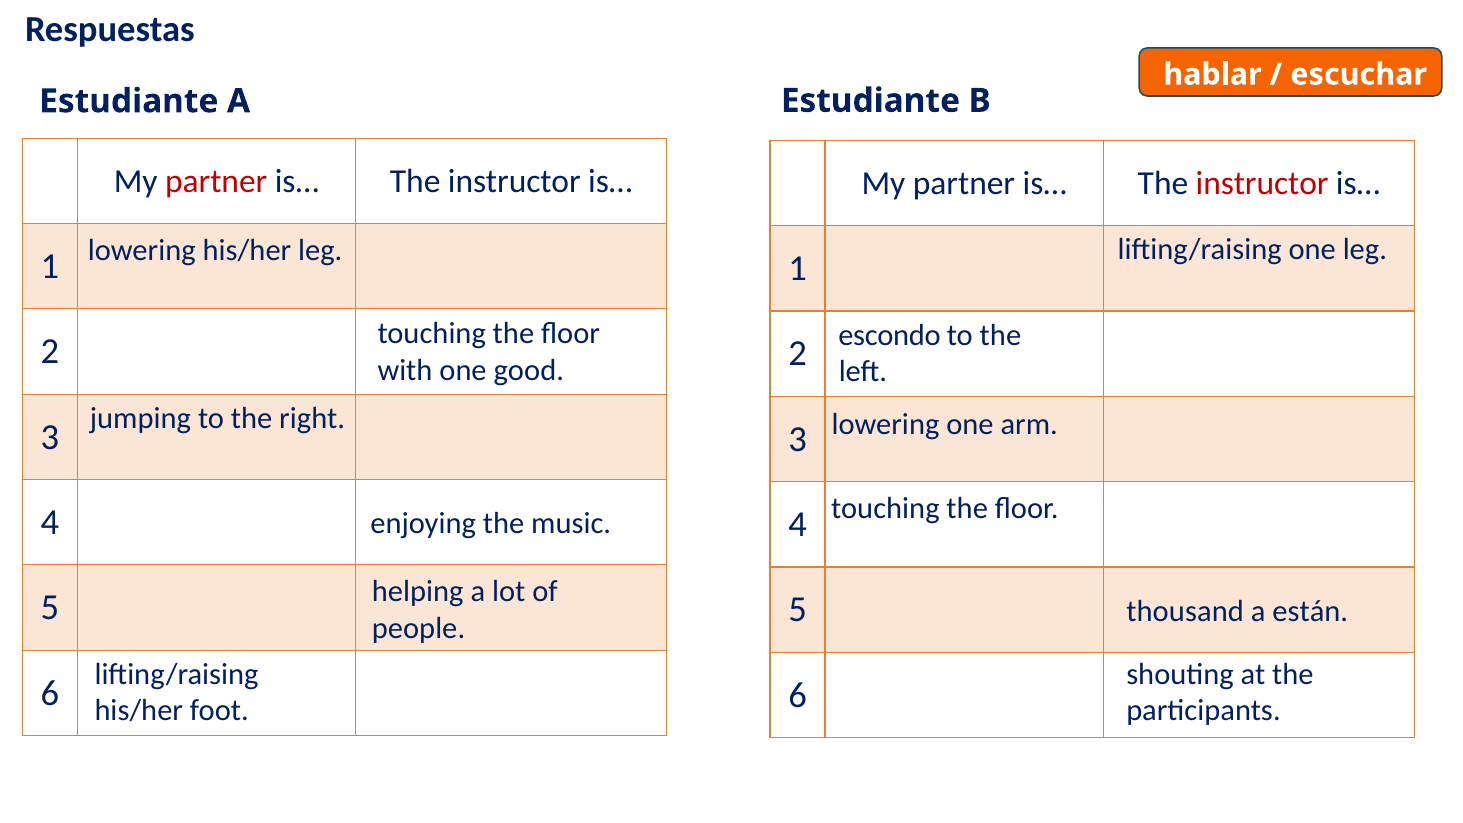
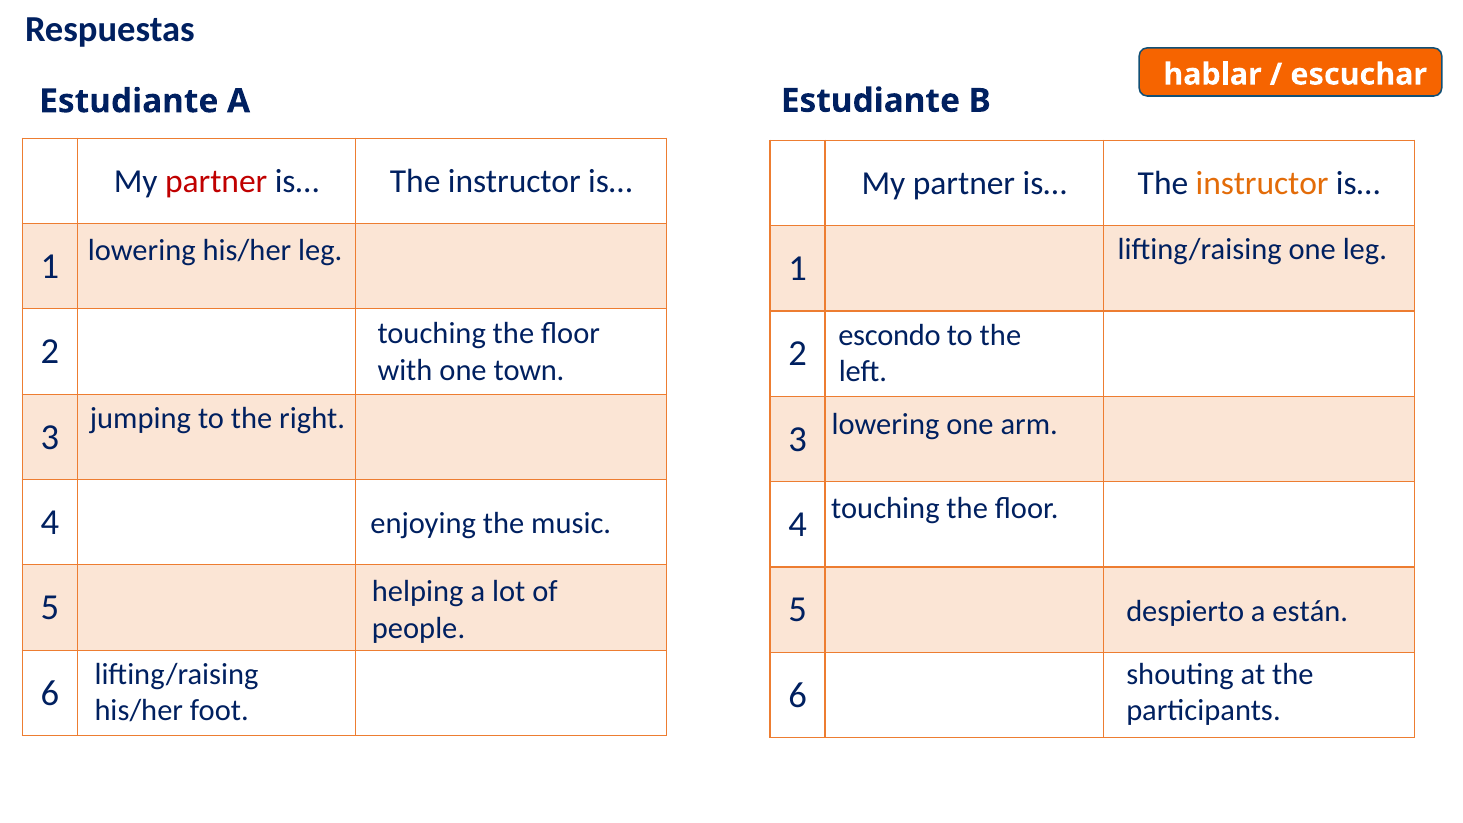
instructor colour: red -> orange (1262, 183)
good: good -> town (529, 370)
thousand: thousand -> despierto (1185, 611)
